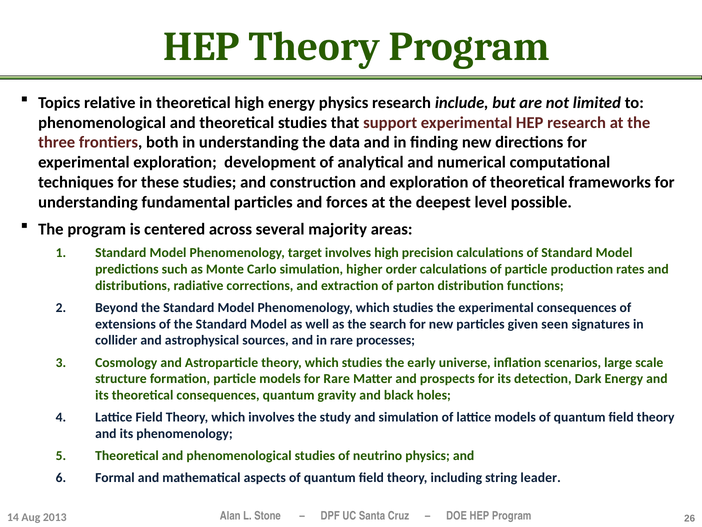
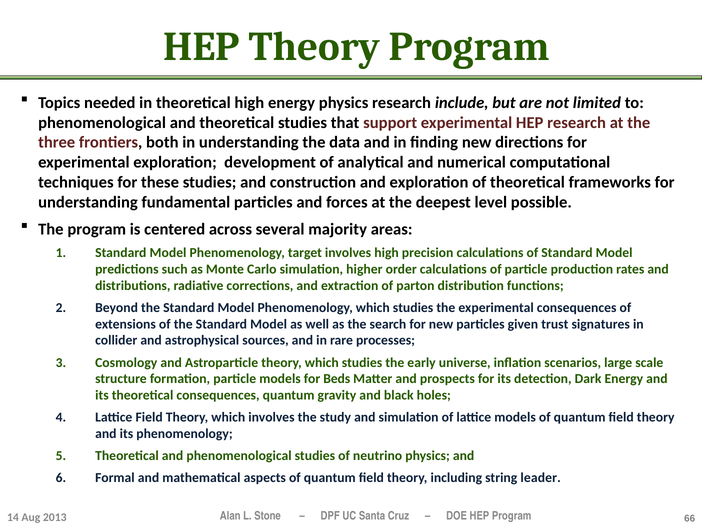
relative: relative -> needed (110, 103)
seen: seen -> trust (555, 324)
for Rare: Rare -> Beds (337, 379)
26: 26 -> 66 (690, 518)
